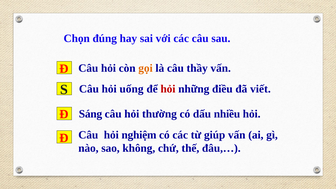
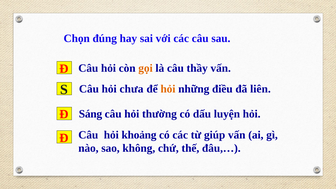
uống: uống -> chưa (132, 89)
hỏi colour: red -> orange (168, 89)
viết: viết -> liên (260, 89)
nhiều: nhiều -> luyện (227, 114)
nghiệm: nghiệm -> khoảng (139, 135)
